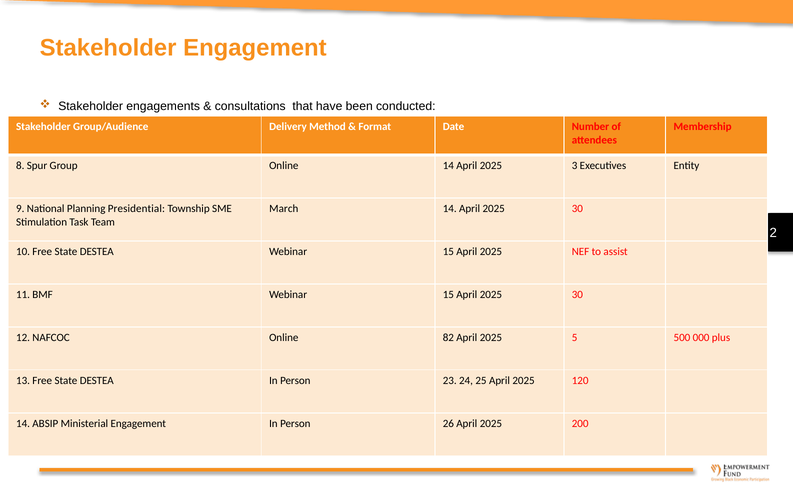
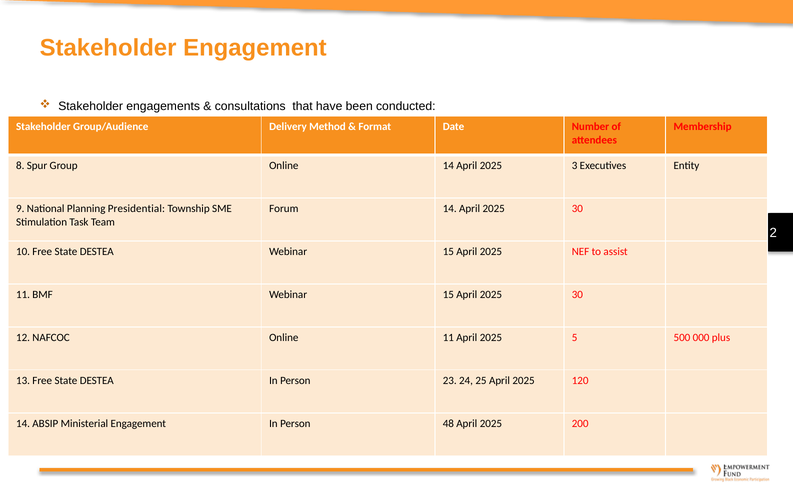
March: March -> Forum (284, 209)
Online 82: 82 -> 11 (448, 337)
26: 26 -> 48 (448, 423)
